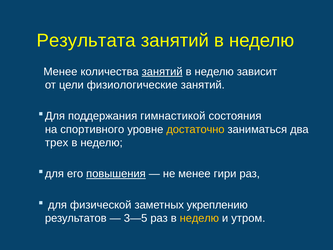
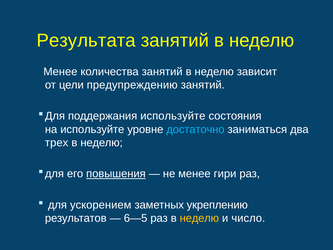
занятий underline: present -> none (162, 72)
физиологические: физиологические -> предупреждению (132, 85)
поддержания гимнастикой: гимнастикой -> используйте (173, 116)
на спортивного: спортивного -> используйте (92, 129)
достаточно colour: yellow -> light blue (195, 129)
физической: физической -> ускорением (101, 205)
3—5: 3—5 -> 6—5 (136, 218)
утром: утром -> число (248, 218)
